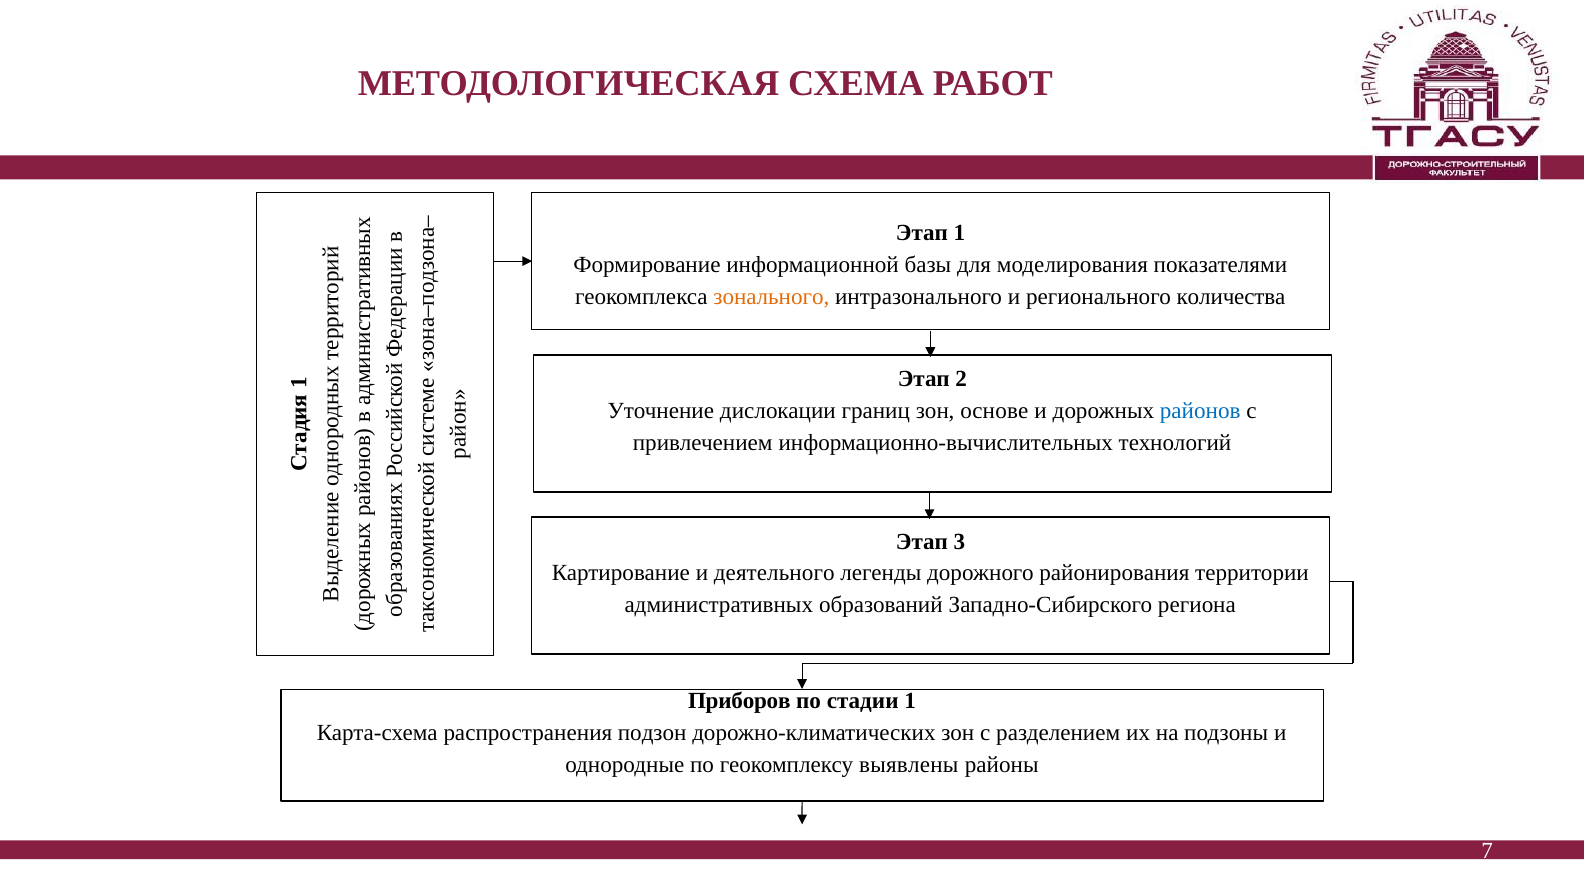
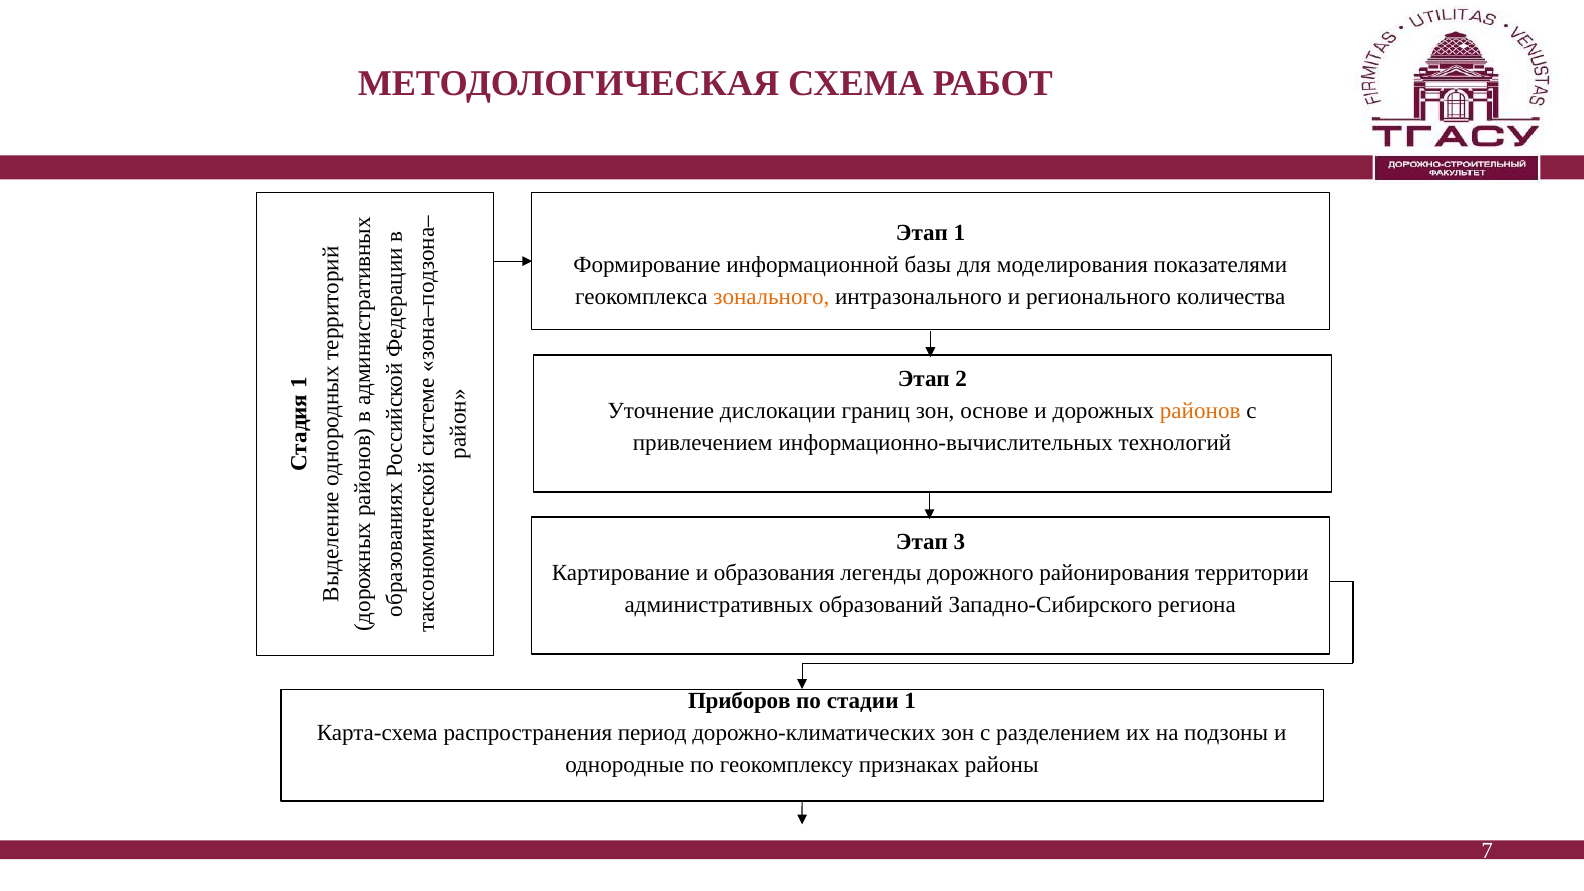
районов colour: blue -> orange (1200, 411)
деятельного: деятельного -> образования (774, 573)
подзон: подзон -> период (652, 733)
выявлены: выявлены -> признаках (909, 765)
